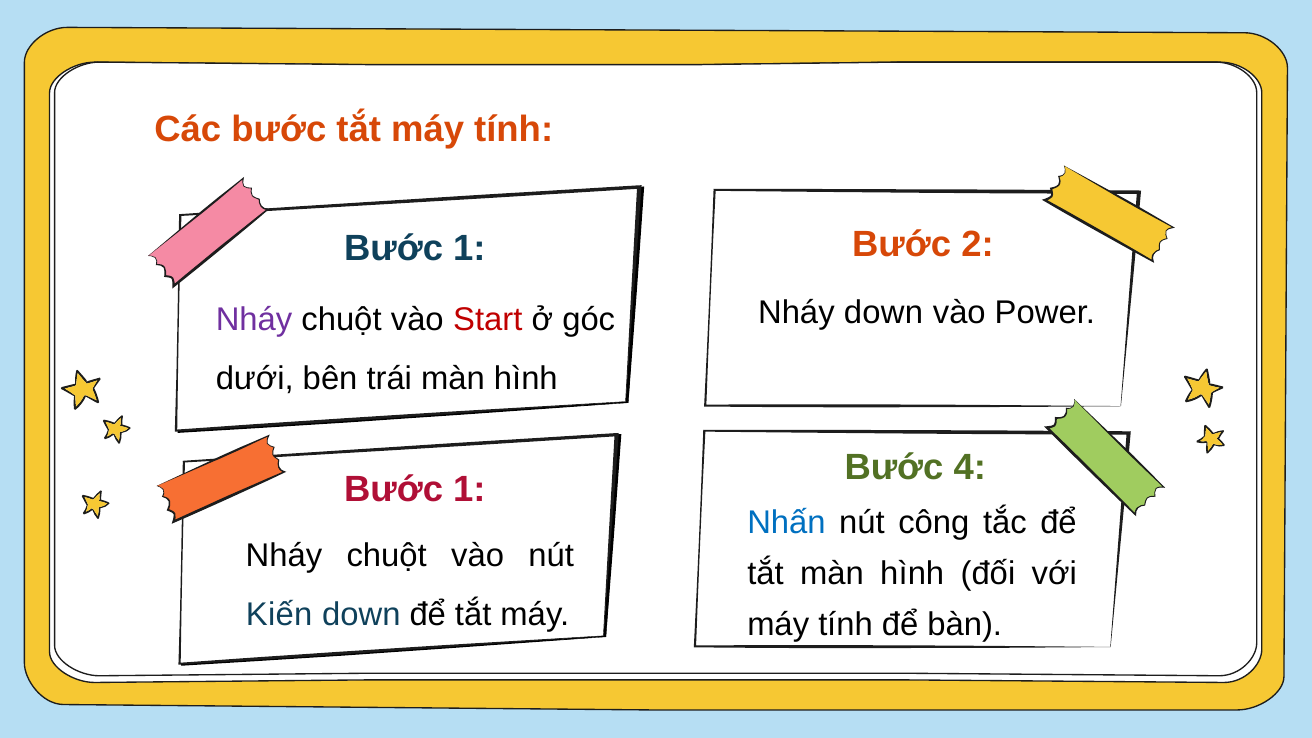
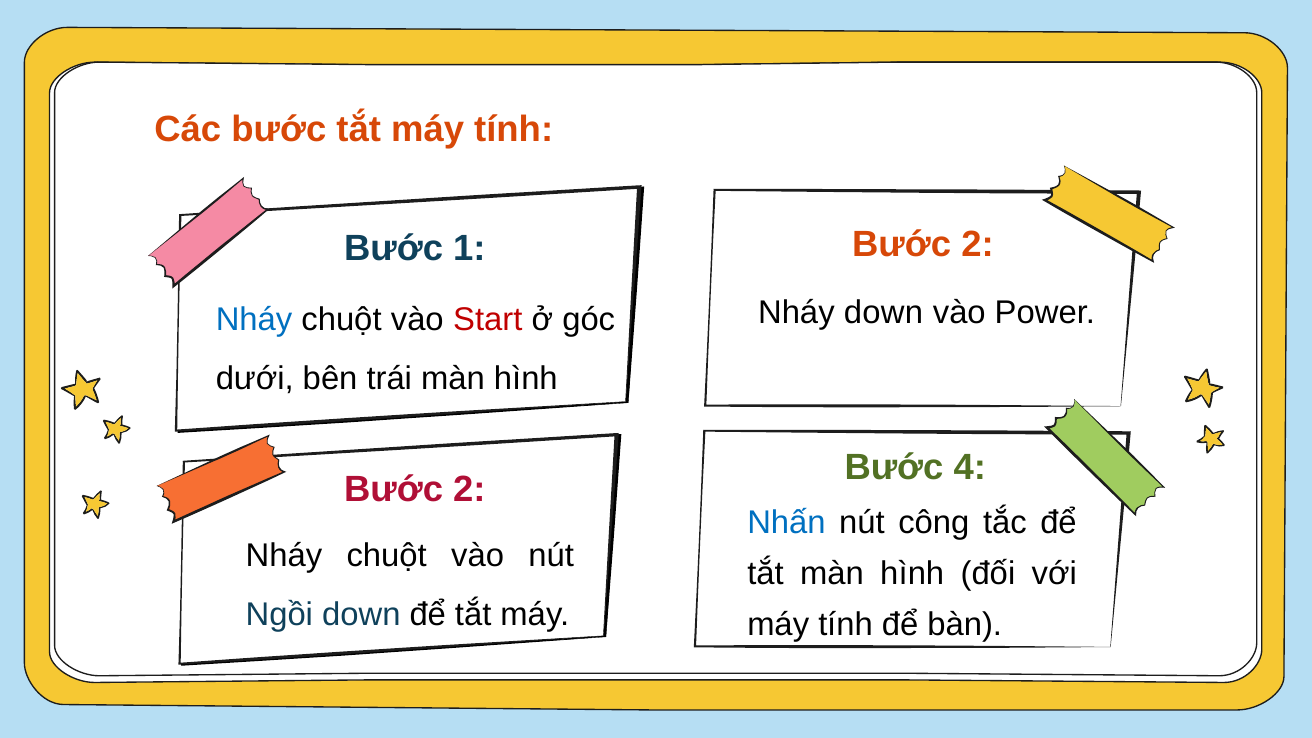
Nháy colour: purple -> blue (254, 320)
1: 1 -> 2 (469, 490)
Kiến: Kiến -> Ngồi (279, 614)
